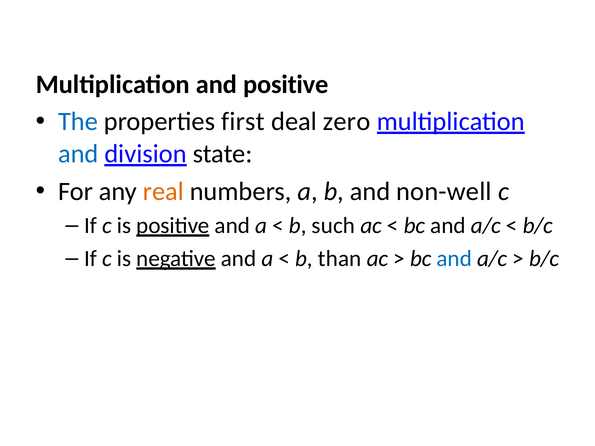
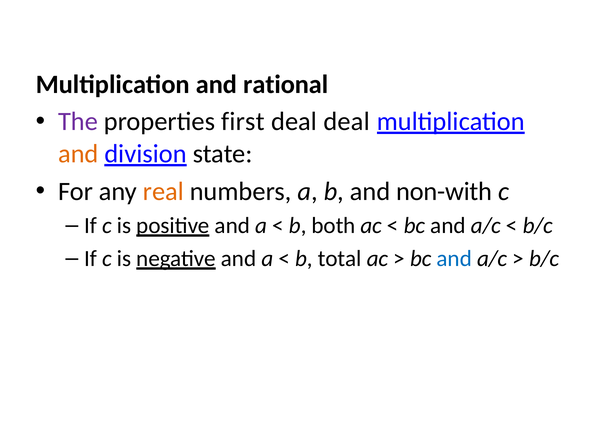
and positive: positive -> rational (286, 85)
The colour: blue -> purple (78, 122)
deal zero: zero -> deal (347, 122)
and colour: blue -> orange (78, 154)
non-well: non-well -> non-with (444, 192)
such: such -> both (334, 226)
than: than -> total (340, 259)
